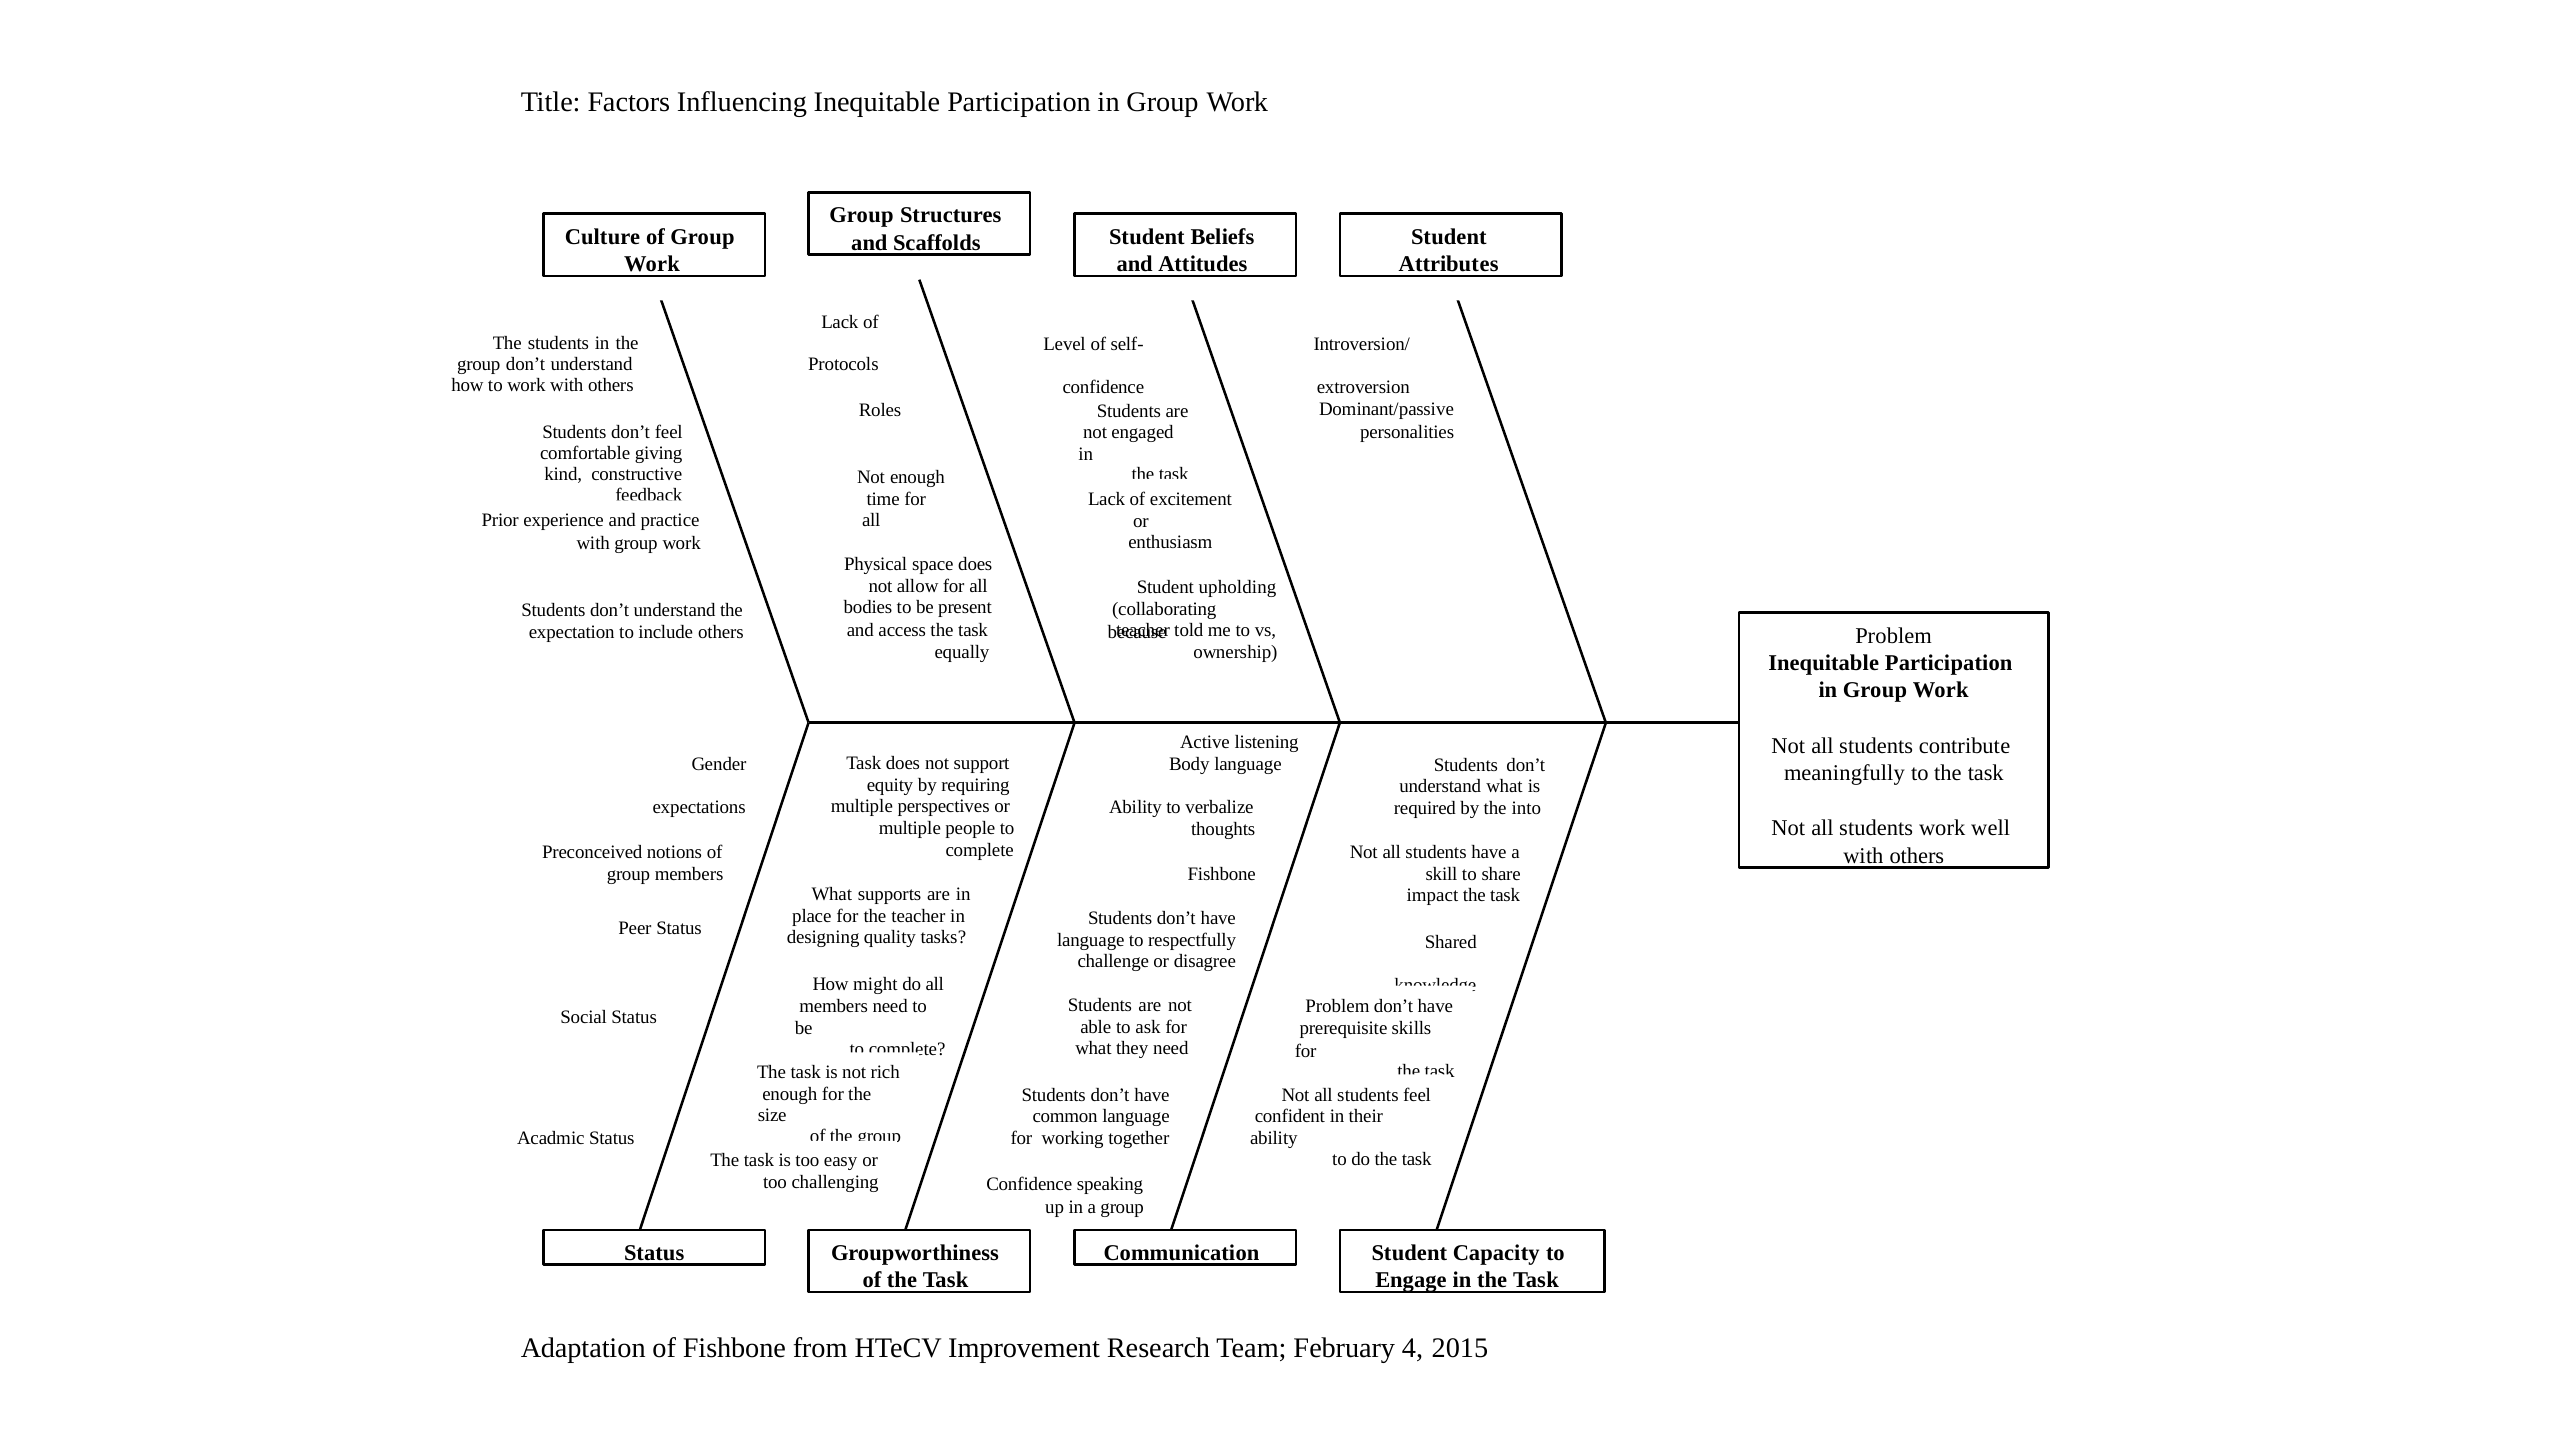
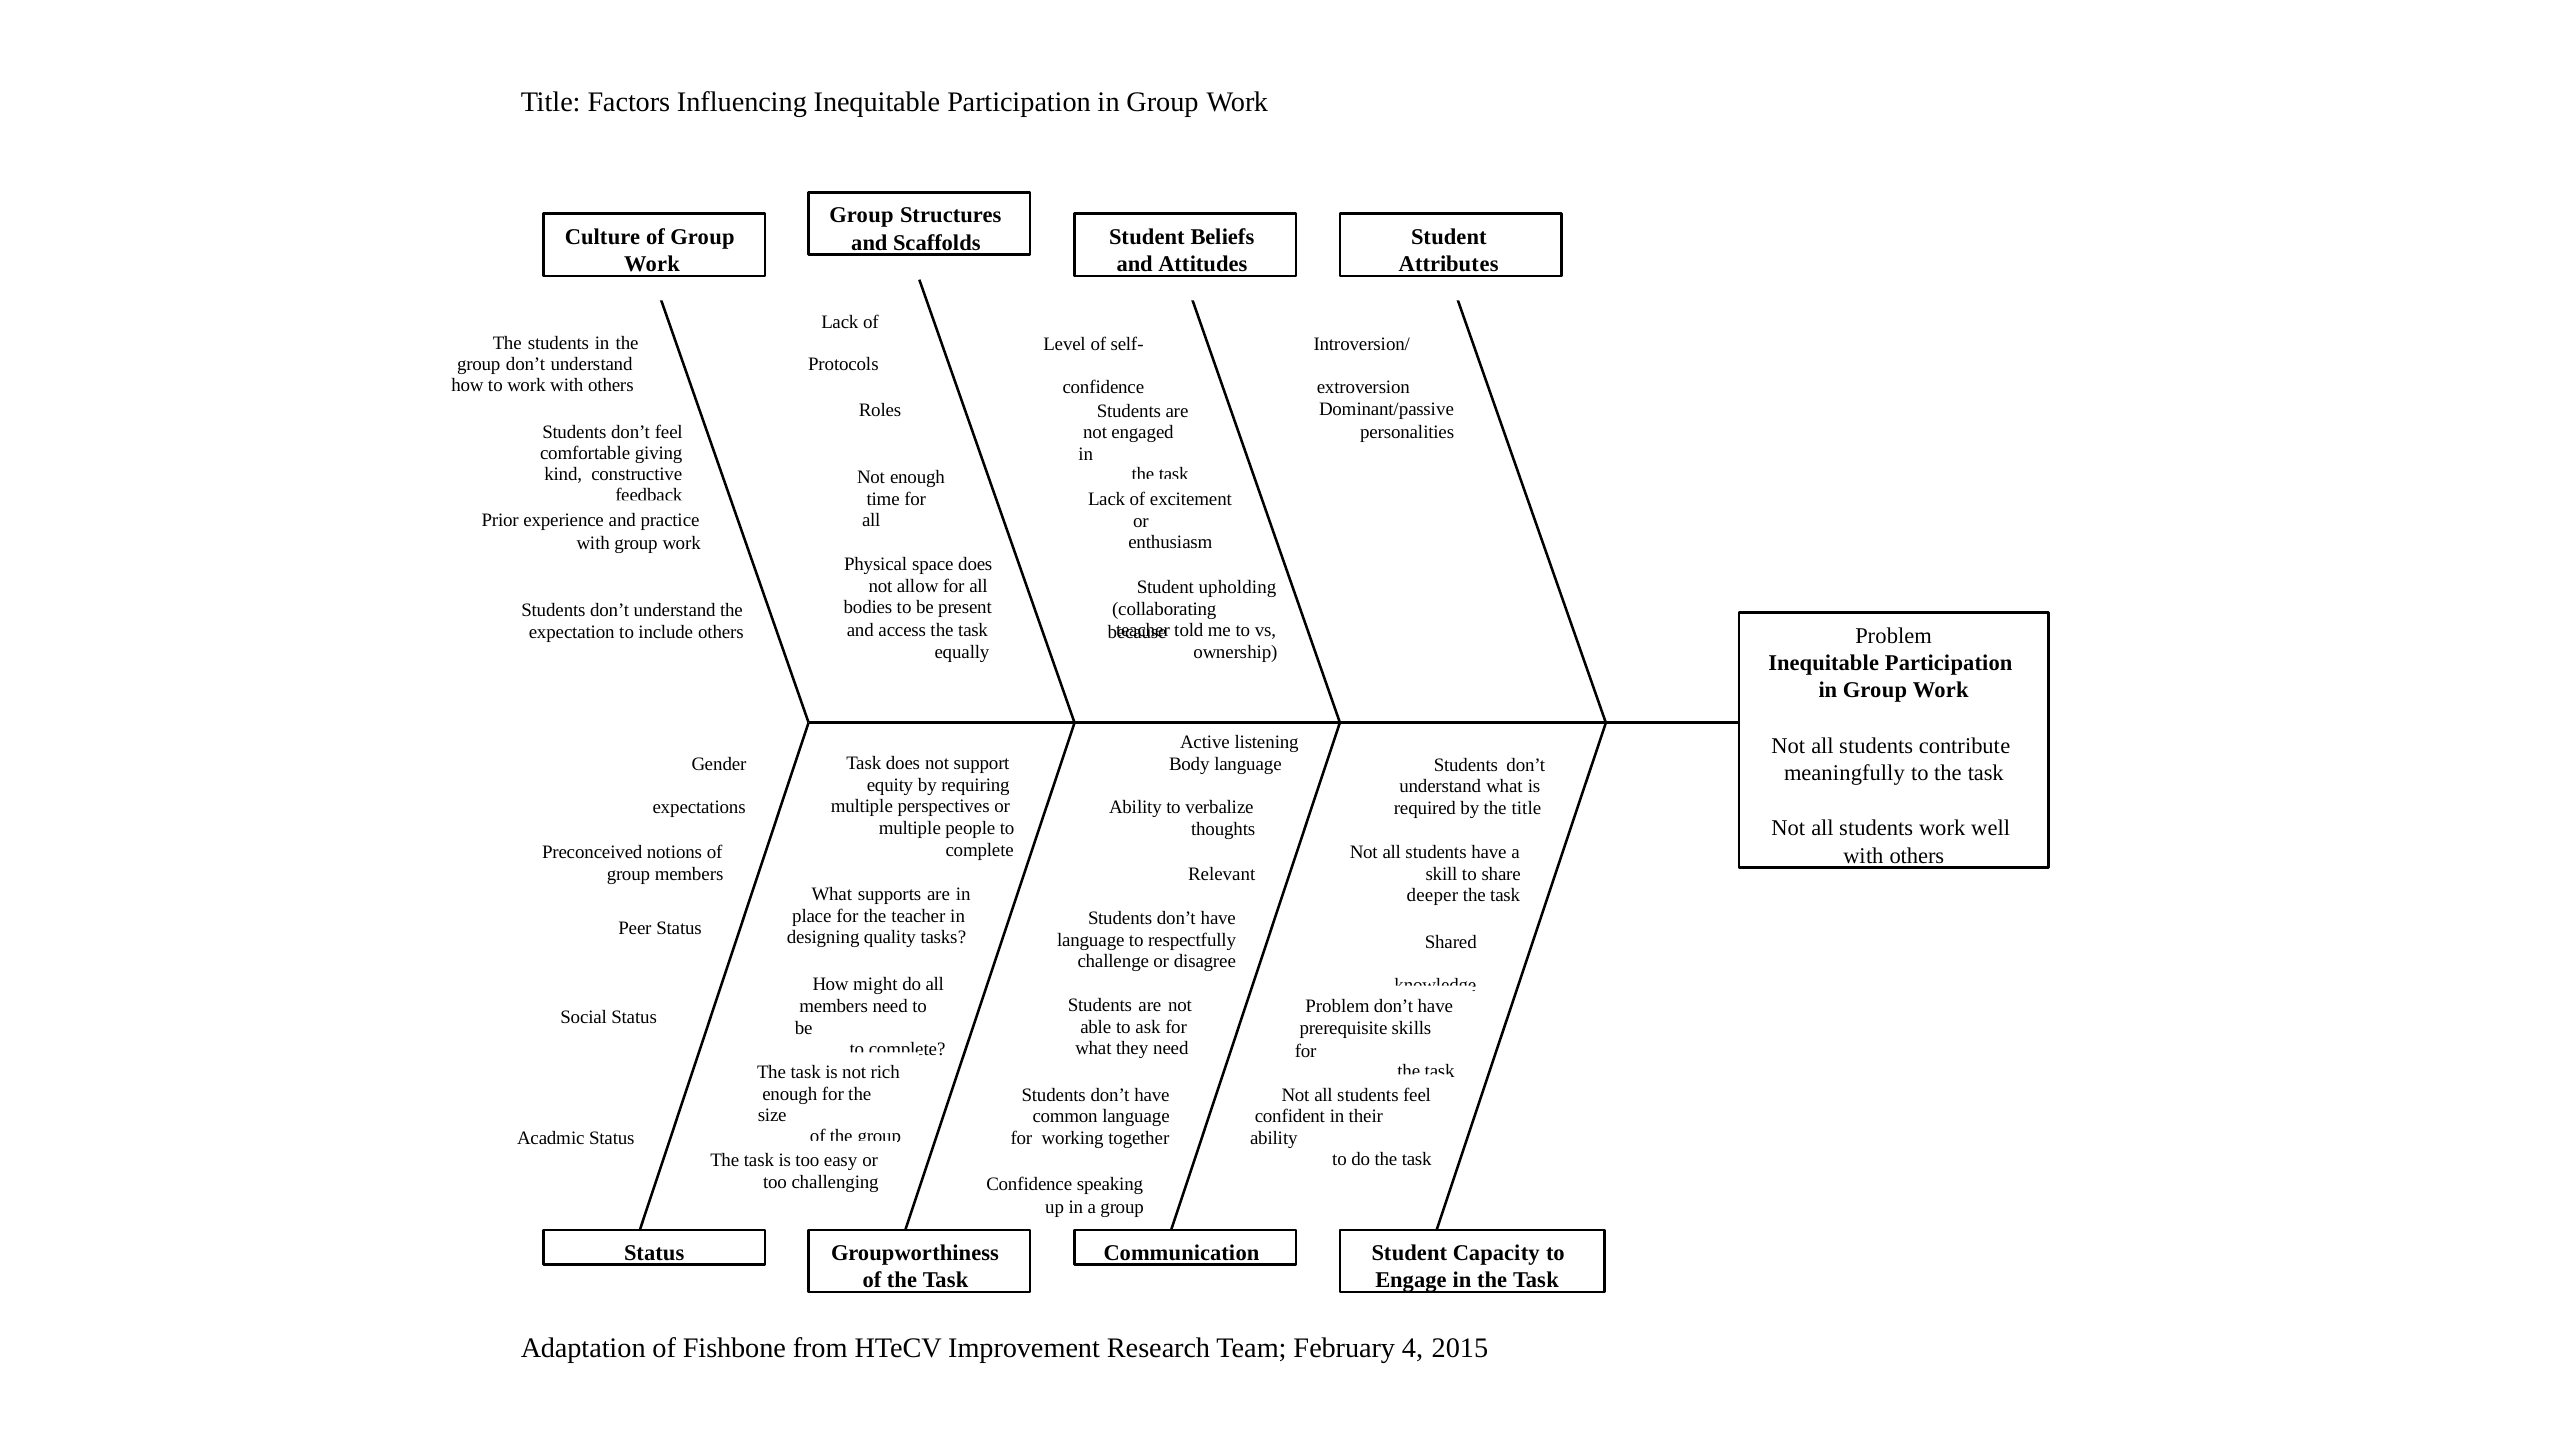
the into: into -> title (1526, 808)
Fishbone: Fishbone -> Relevant (1222, 874)
impact: impact -> deeper (1432, 896)
